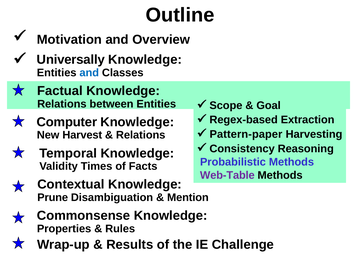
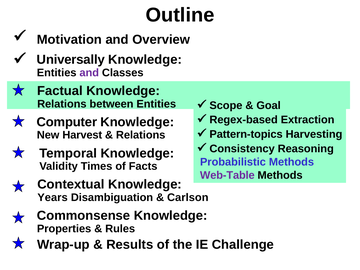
and colour: blue -> purple (89, 73)
Pattern-paper: Pattern-paper -> Pattern-topics (246, 134)
Prune: Prune -> Years (53, 197)
Mention: Mention -> Carlson (188, 197)
